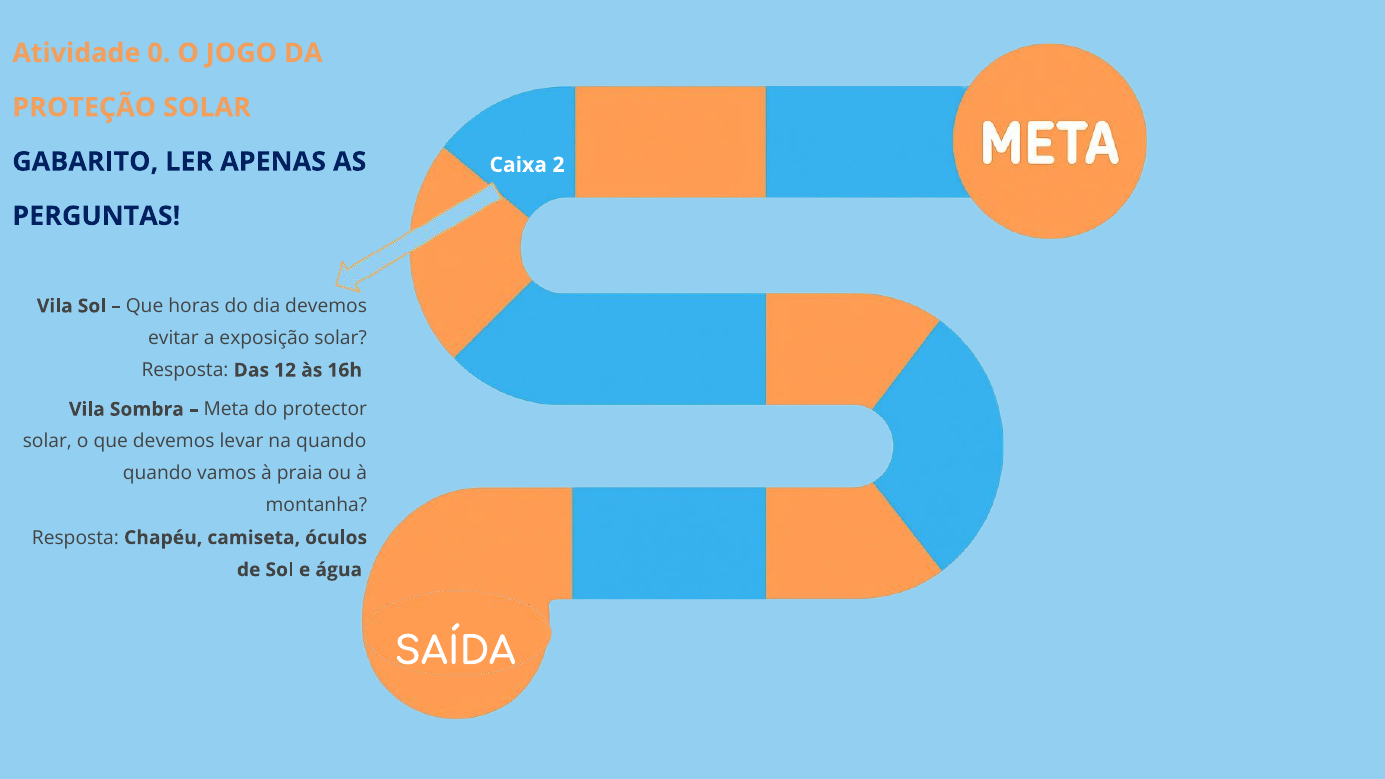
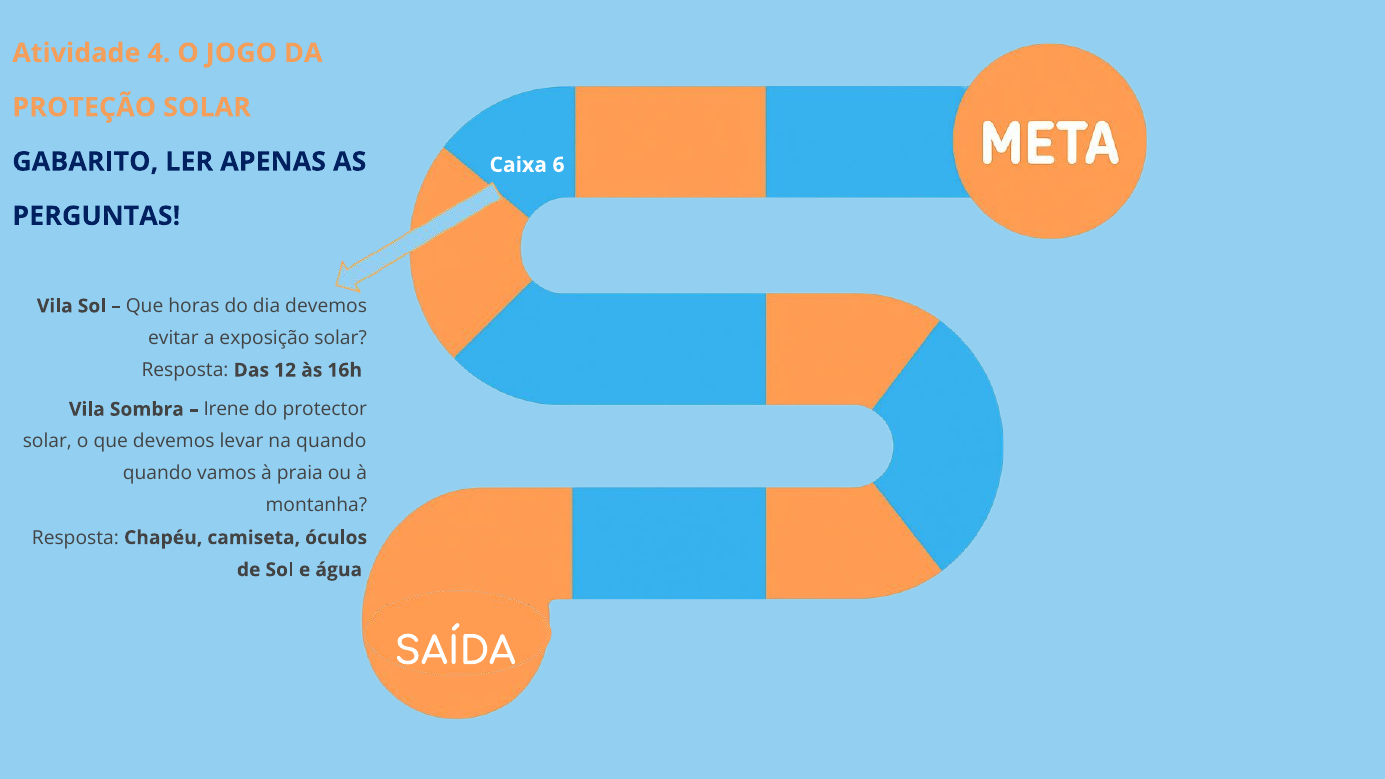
0: 0 -> 4 (159, 53)
2: 2 -> 6 (559, 165)
Meta: Meta -> Irene (226, 409)
